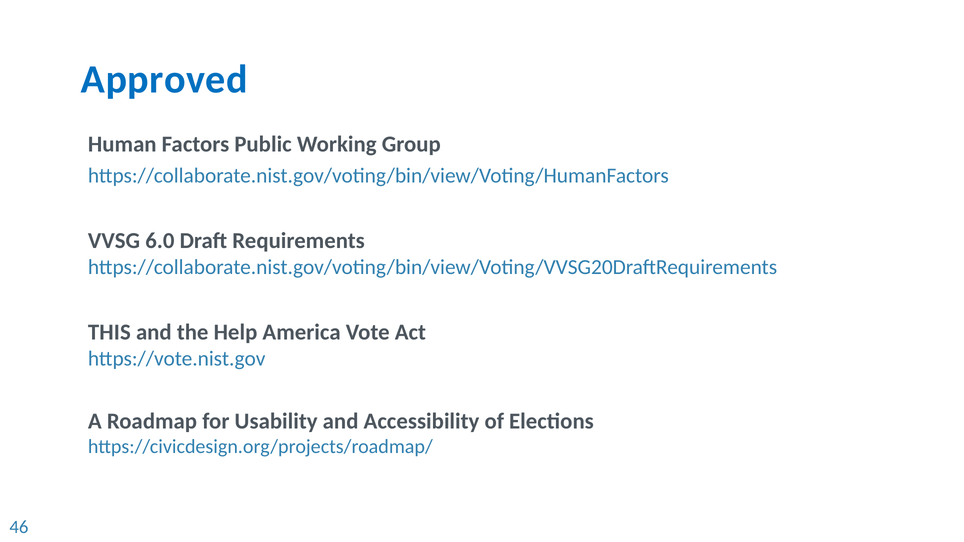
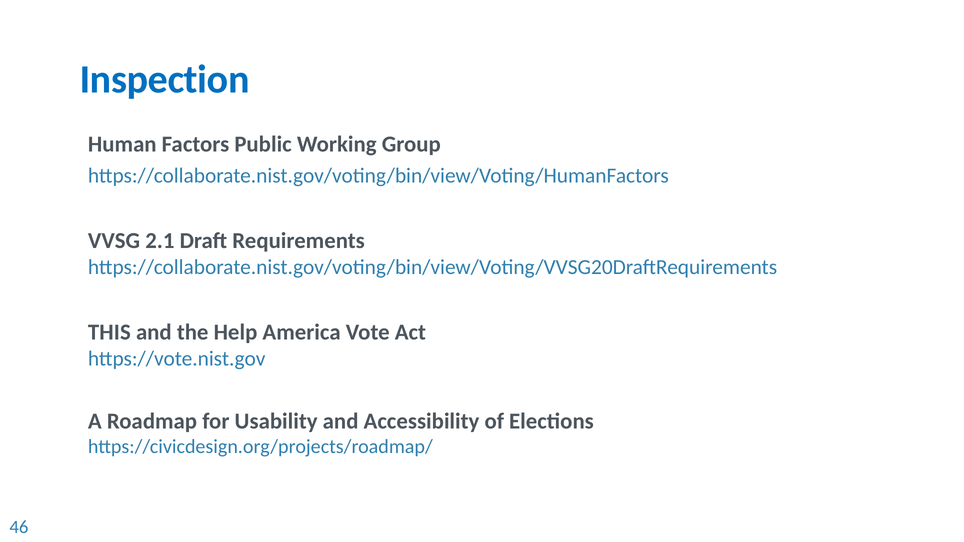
Approved: Approved -> Inspection (165, 80)
6.0: 6.0 -> 2.1 (160, 241)
